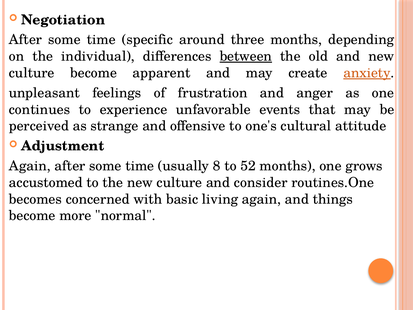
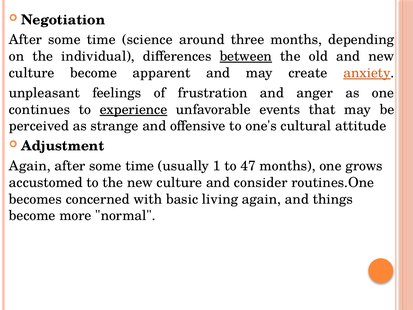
specific: specific -> science (147, 40)
experience underline: none -> present (133, 109)
8: 8 -> 1 (217, 166)
52: 52 -> 47 (248, 166)
